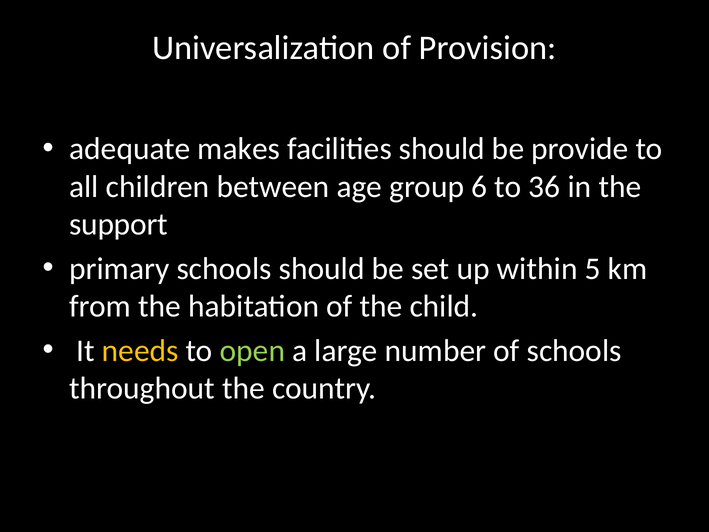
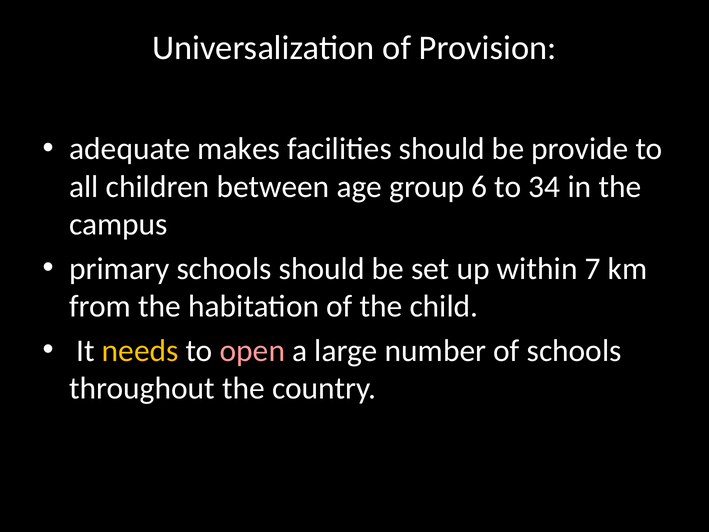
36: 36 -> 34 (544, 187)
support: support -> campus (118, 224)
5: 5 -> 7 (593, 269)
open colour: light green -> pink (252, 350)
